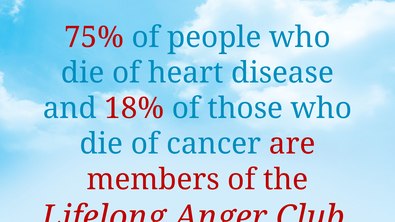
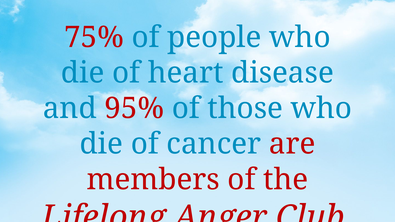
18%: 18% -> 95% (134, 109)
